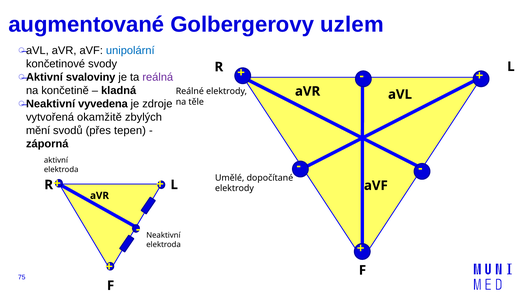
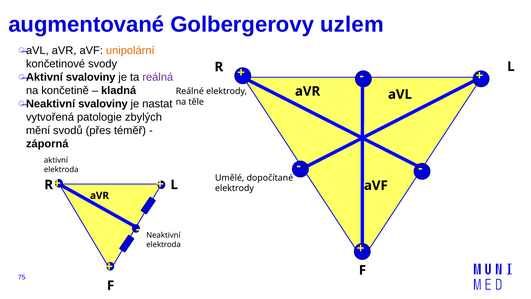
unipolární colour: blue -> orange (130, 51)
vyvedena: vyvedena -> svaloviny (103, 104)
zdroje: zdroje -> nastat (157, 104)
okamžitě: okamžitě -> patologie (100, 117)
tepen: tepen -> téměř (130, 130)
